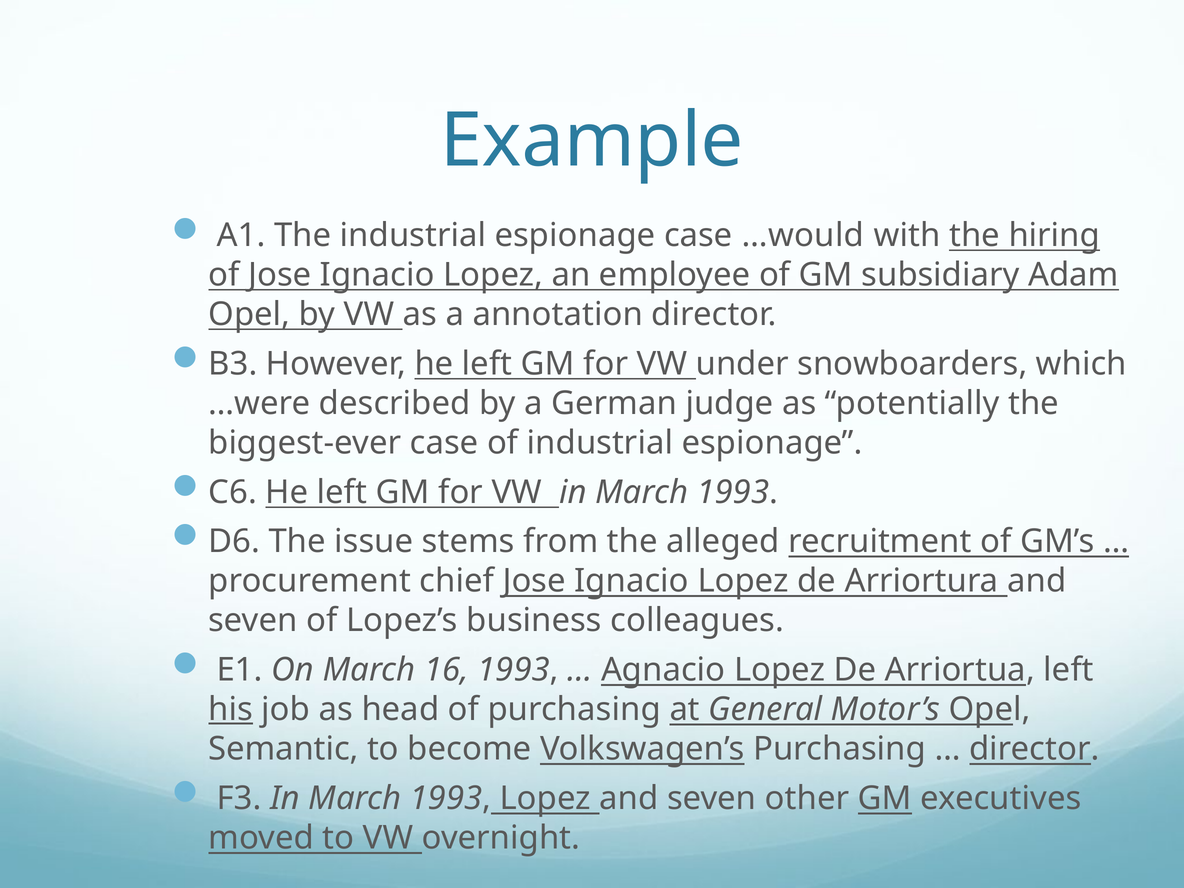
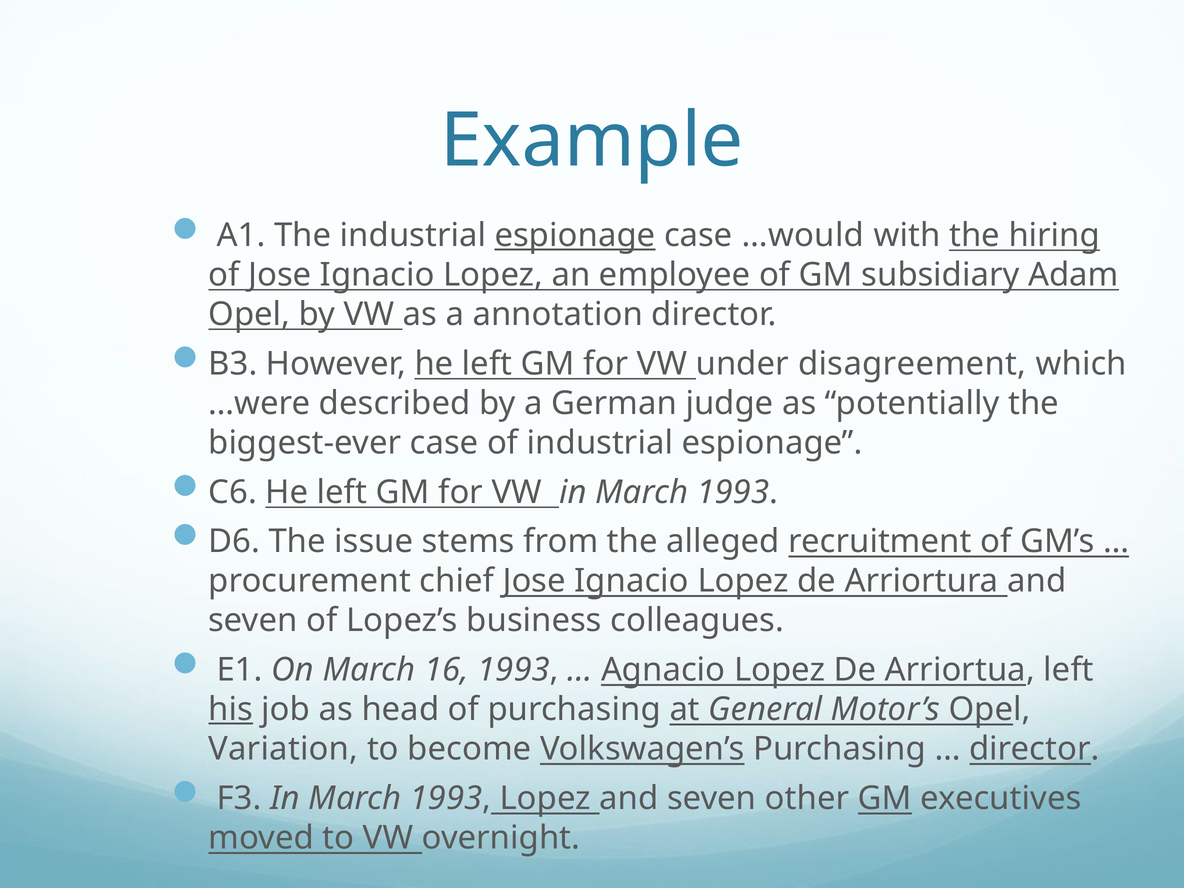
espionage underline: none -> present (575, 235)
snowboarders: snowboarders -> disagreement (912, 364)
Semantic: Semantic -> Variation (283, 749)
